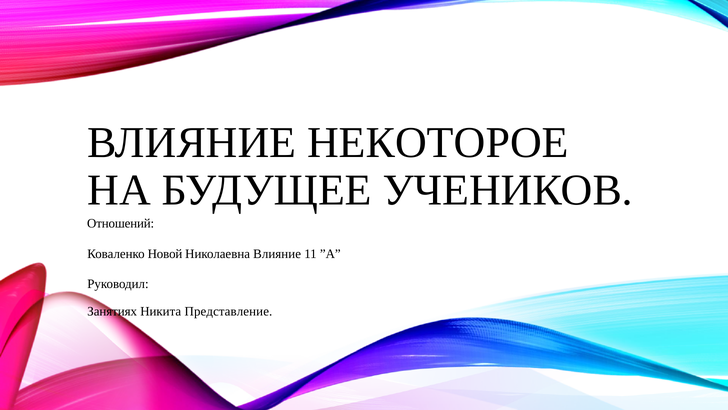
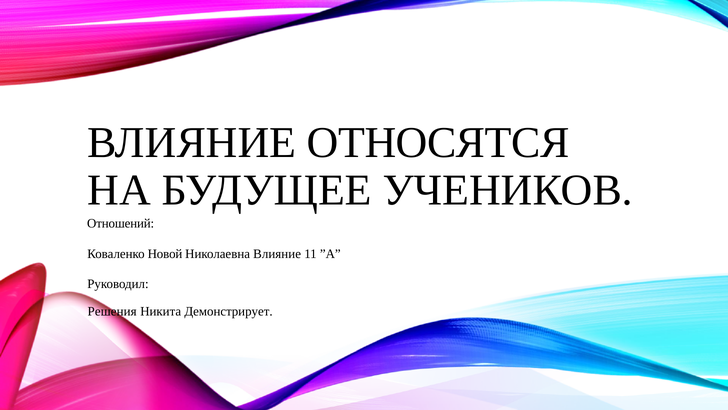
НЕКОТОРОЕ: НЕКОТОРОЕ -> ОТНОСЯТСЯ (438, 142)
Занятиях: Занятиях -> Решения (112, 311)
Представление: Представление -> Демонстрирует (229, 311)
